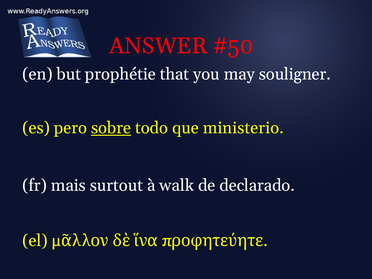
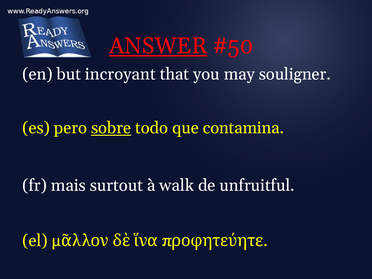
ANSWER underline: none -> present (158, 46)
prophétie: prophétie -> incroyant (120, 74)
ministerio: ministerio -> contamina (243, 128)
declarado: declarado -> unfruitful (257, 185)
